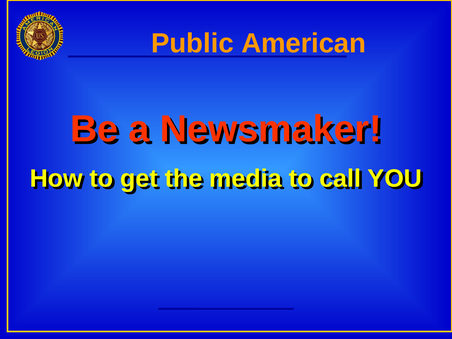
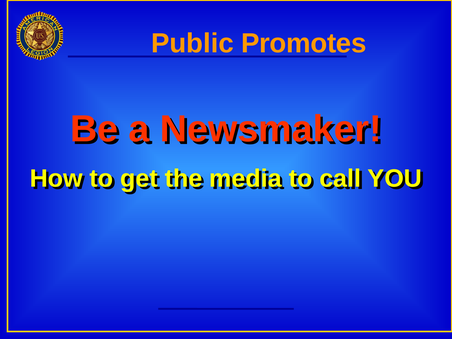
American: American -> Promotes (304, 43)
